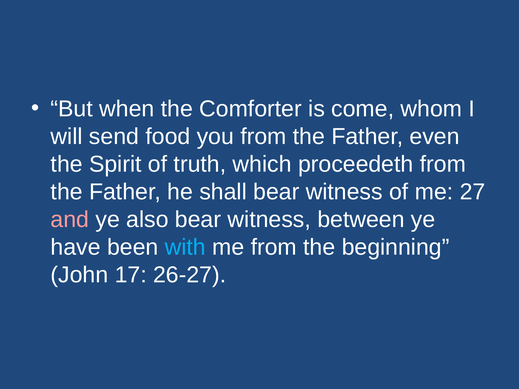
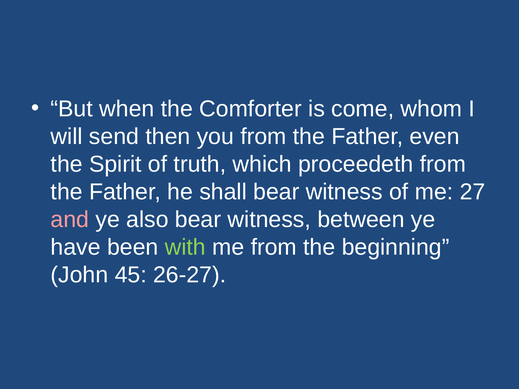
food: food -> then (168, 137)
with colour: light blue -> light green (185, 247)
17: 17 -> 45 (131, 275)
